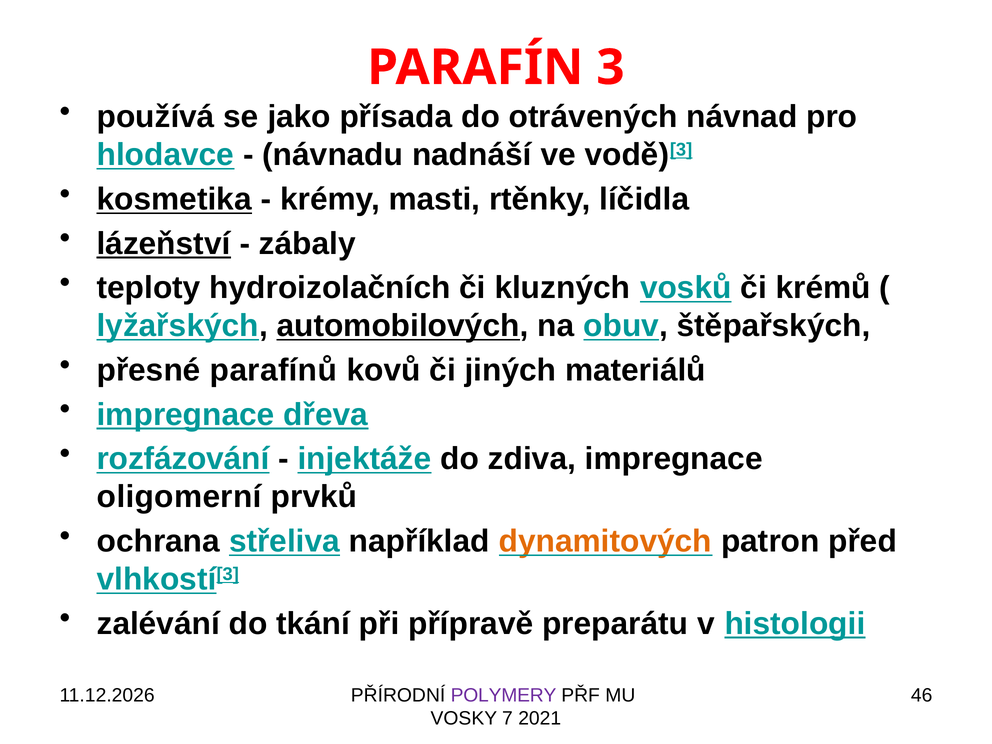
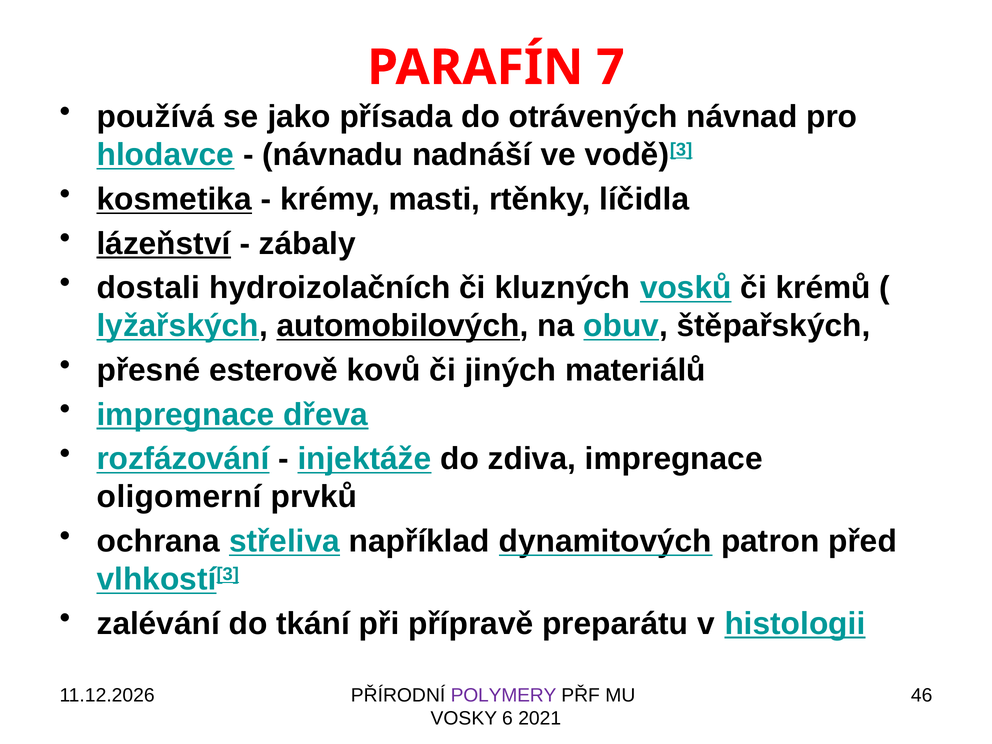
3: 3 -> 7 (610, 68)
teploty: teploty -> dostali (148, 288)
parafínů: parafínů -> esterově (274, 370)
dynamitových colour: orange -> black (605, 541)
7: 7 -> 6 (507, 719)
